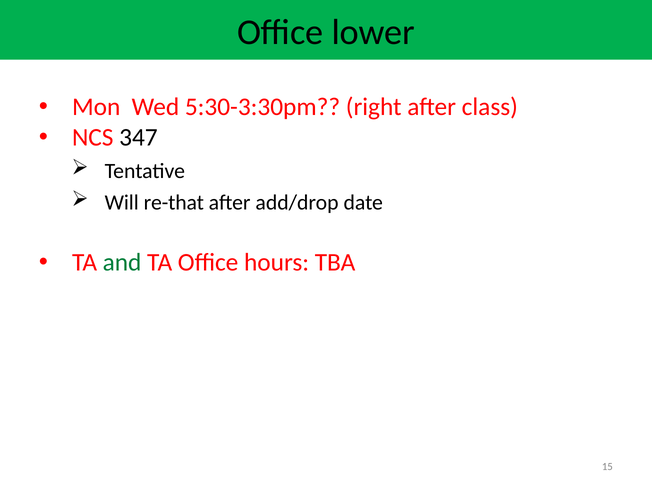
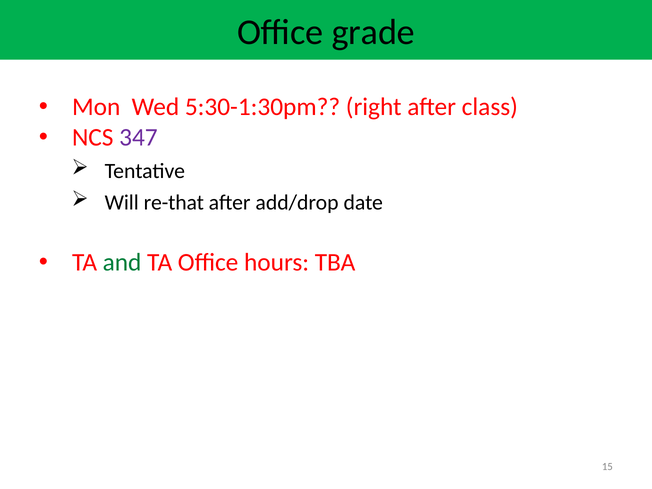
lower: lower -> grade (373, 32)
5:30-3:30pm: 5:30-3:30pm -> 5:30-1:30pm (263, 107)
347 colour: black -> purple (138, 138)
